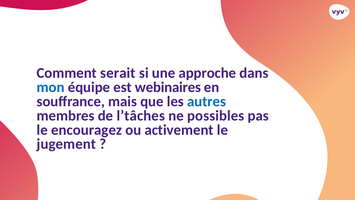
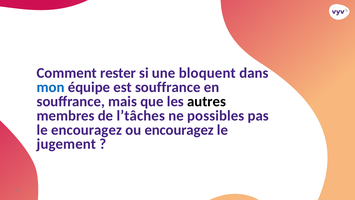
serait: serait -> rester (118, 73)
approche: approche -> bloquent (207, 73)
est webinaires: webinaires -> souffrance (168, 87)
autres colour: blue -> black (207, 101)
ou activement: activement -> encouragez (179, 130)
